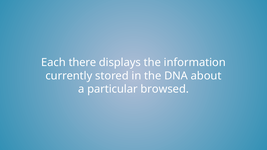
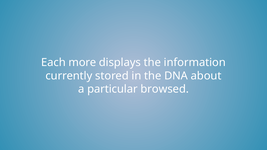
there: there -> more (82, 63)
